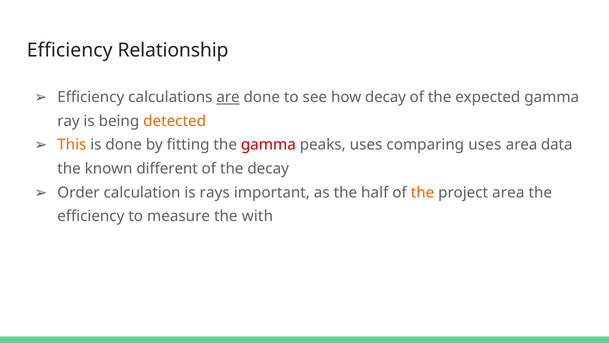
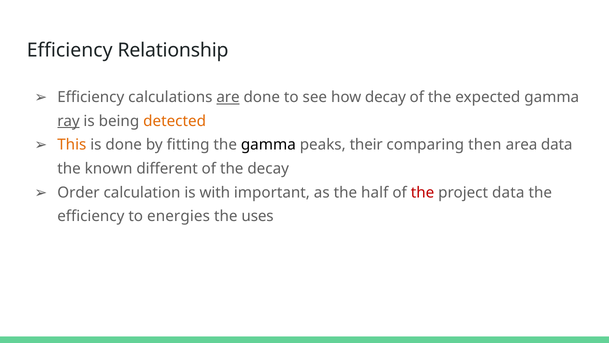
ray underline: none -> present (68, 121)
gamma colour: red -> black (268, 145)
peaks uses: uses -> their (366, 145)
comparing uses: uses -> then (485, 145)
rays: rays -> with (215, 192)
the colour: orange -> red (423, 192)
project area: area -> data (508, 192)
measure: measure -> energies (178, 216)
with: with -> uses (258, 216)
